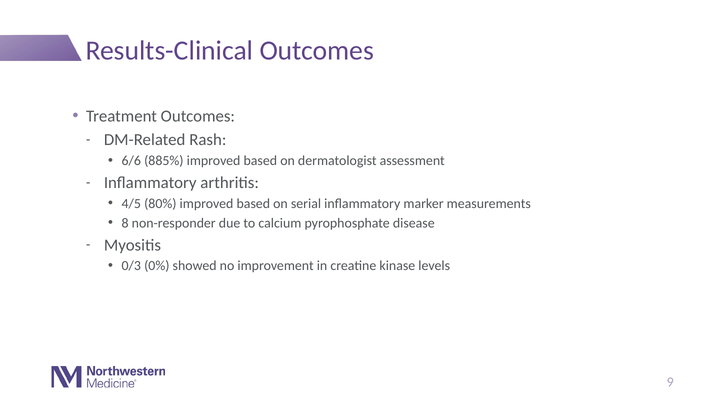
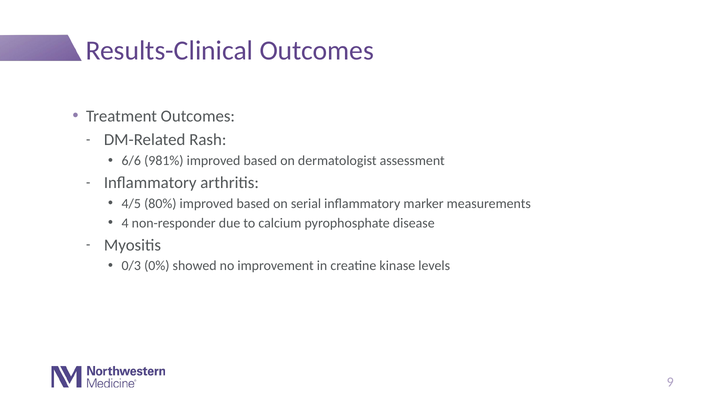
885%: 885% -> 981% (164, 161)
8: 8 -> 4 (125, 223)
